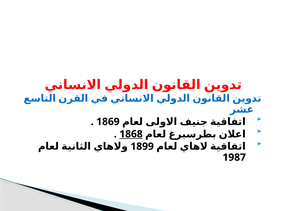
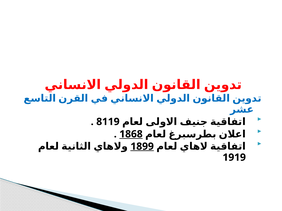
1869: 1869 -> 8119 (108, 122)
1899 underline: none -> present (142, 147)
1987: 1987 -> 1919 (234, 158)
